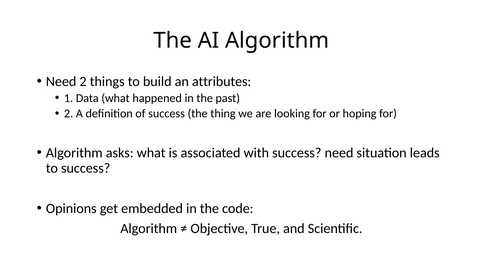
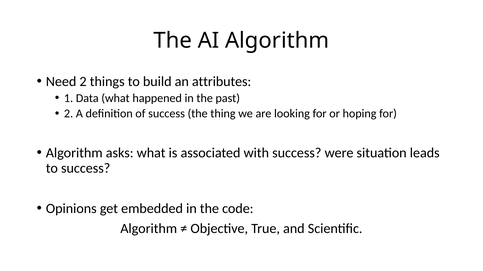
success need: need -> were (339, 153)
